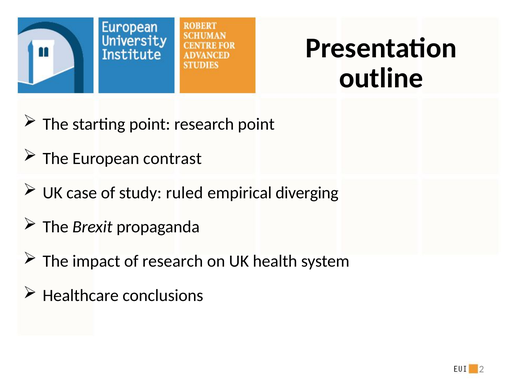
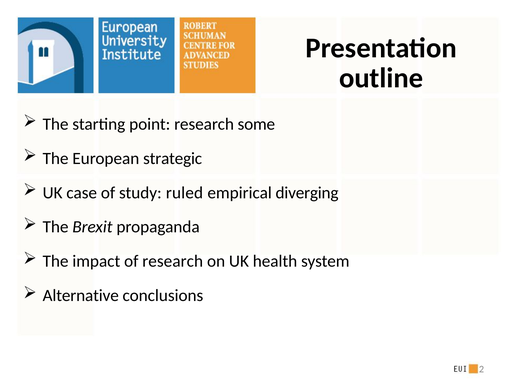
research point: point -> some (256, 124)
contrast: contrast -> strategic (173, 158)
Healthcare: Healthcare -> Alternative (81, 296)
